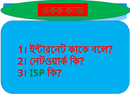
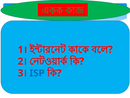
ISP colour: green -> blue (37, 73)
